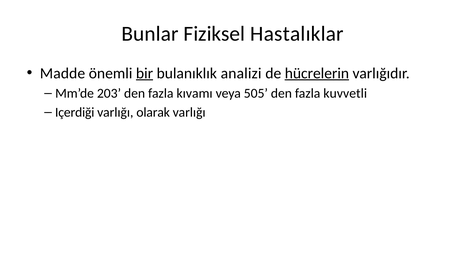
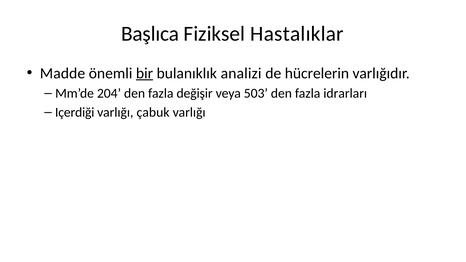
Bunlar: Bunlar -> Başlıca (150, 34)
hücrelerin underline: present -> none (317, 73)
203: 203 -> 204 (109, 93)
kıvamı: kıvamı -> değişir (195, 93)
505: 505 -> 503 (256, 93)
kuvvetli: kuvvetli -> idrarları (345, 93)
olarak: olarak -> çabuk (153, 112)
